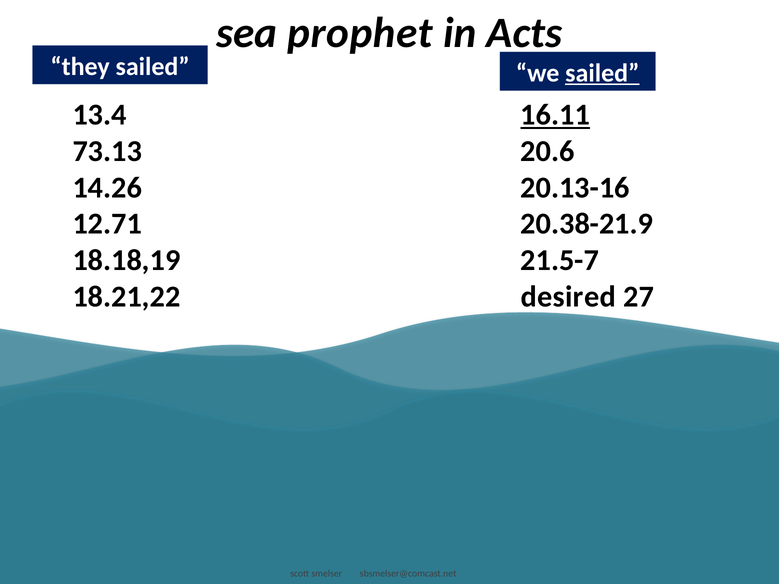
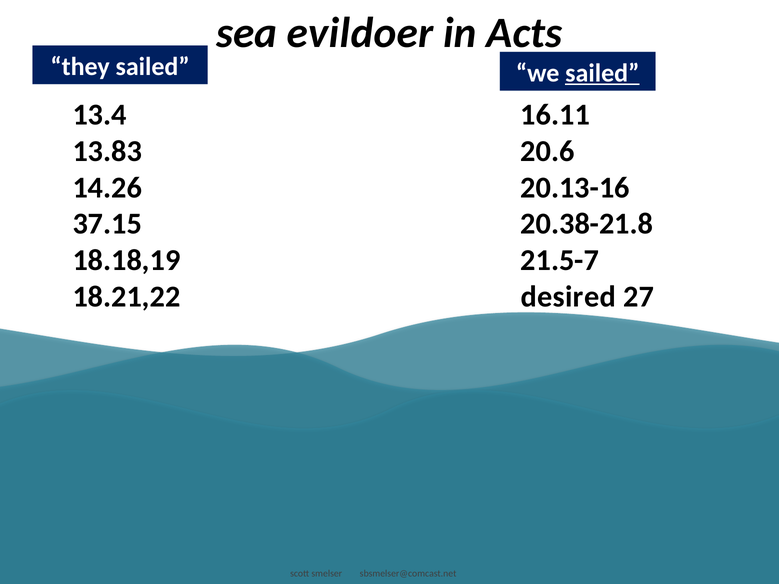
prophet: prophet -> evildoer (360, 33)
16.11 underline: present -> none (555, 115)
73.13: 73.13 -> 13.83 (107, 151)
12.71: 12.71 -> 37.15 (107, 224)
20.38-21.9: 20.38-21.9 -> 20.38-21.8 (587, 224)
